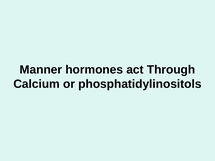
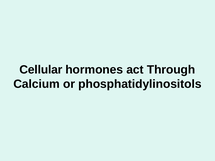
Manner: Manner -> Cellular (41, 70)
